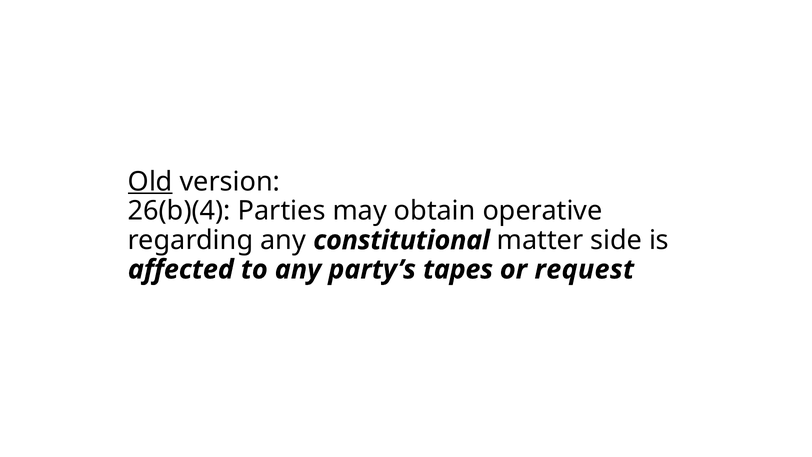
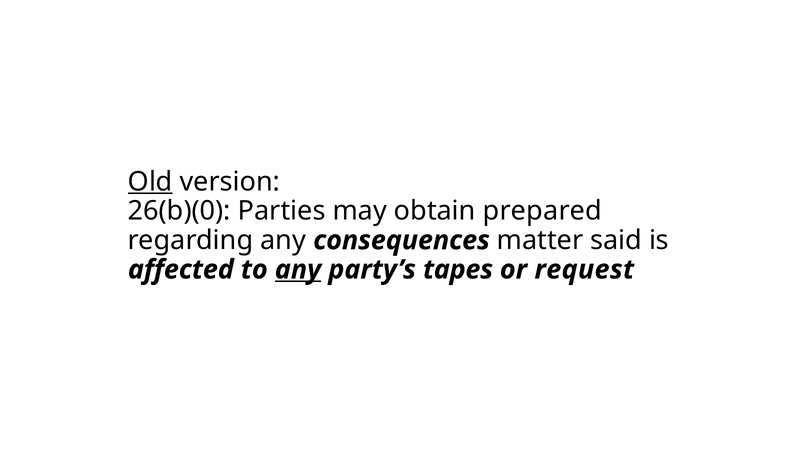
26(b)(4: 26(b)(4 -> 26(b)(0 (179, 211)
operative: operative -> prepared (542, 211)
constitutional: constitutional -> consequences (402, 240)
side: side -> said (616, 240)
any underline: none -> present (298, 269)
